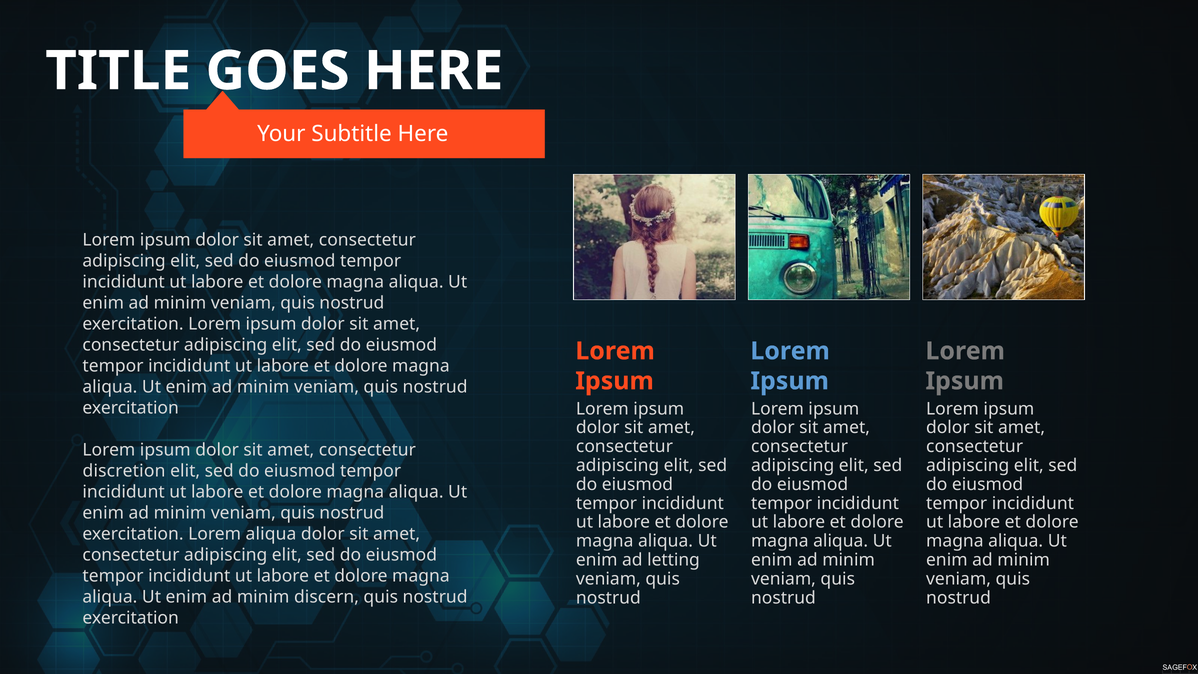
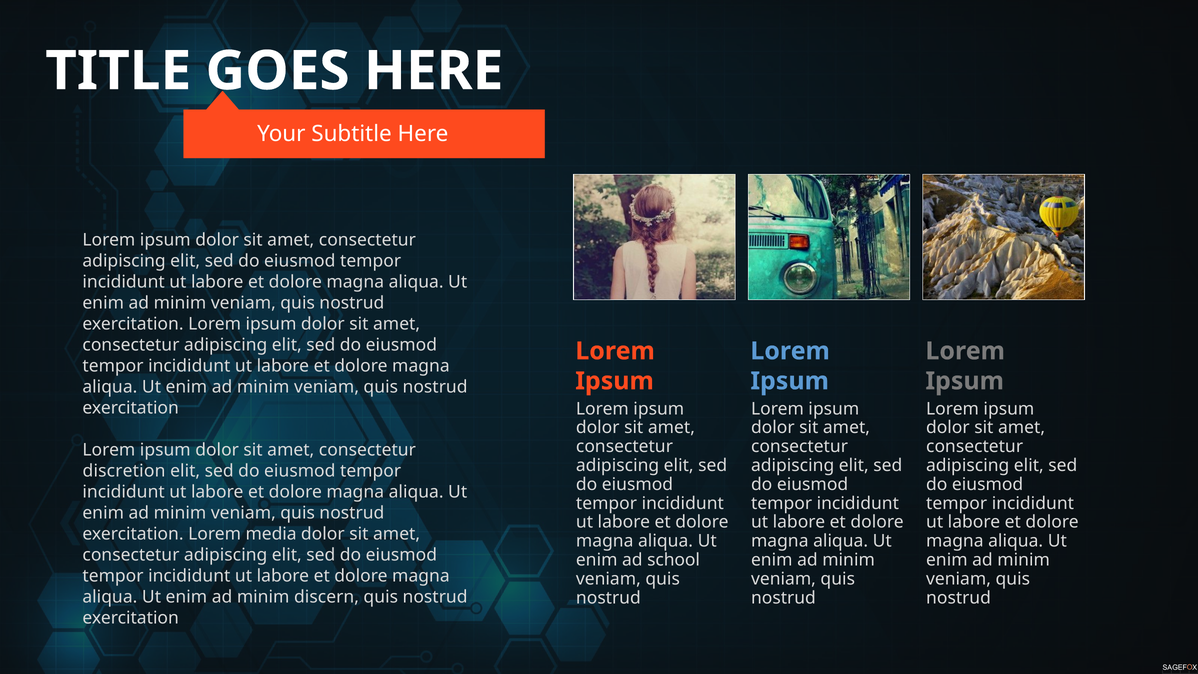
Lorem aliqua: aliqua -> media (271, 534)
letting: letting -> school (674, 560)
